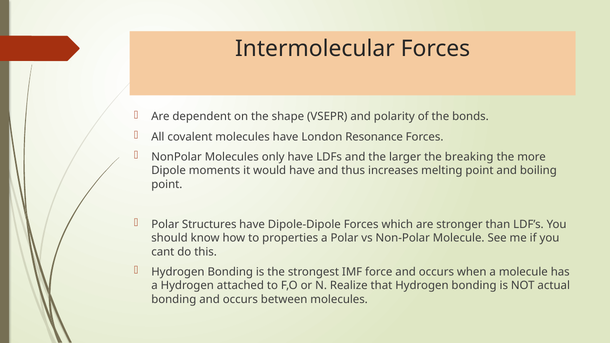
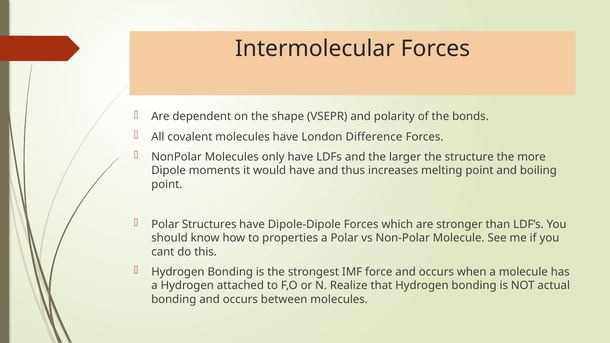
Resonance: Resonance -> Difference (374, 137)
breaking: breaking -> structure (469, 157)
